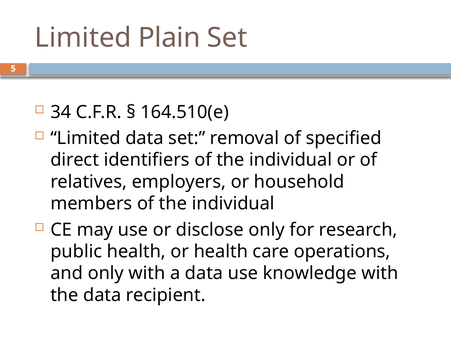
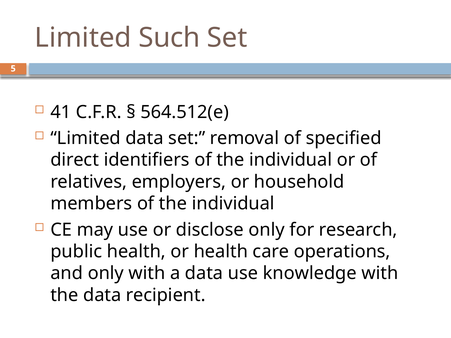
Plain: Plain -> Such (169, 38)
34: 34 -> 41 (61, 112)
164.510(e: 164.510(e -> 564.512(e (185, 112)
